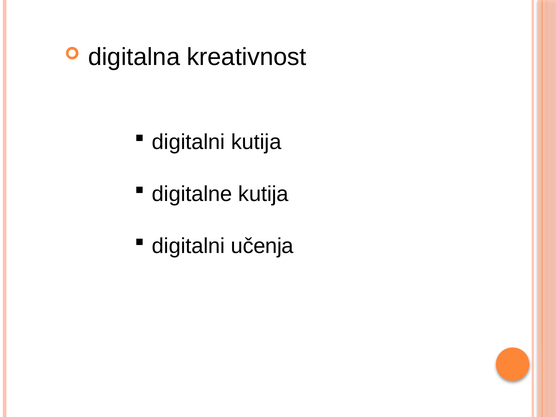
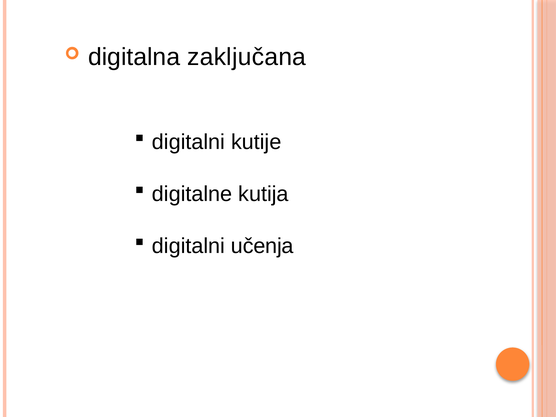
kreativnost: kreativnost -> zaključana (247, 57)
digitalni kutija: kutija -> kutije (256, 142)
